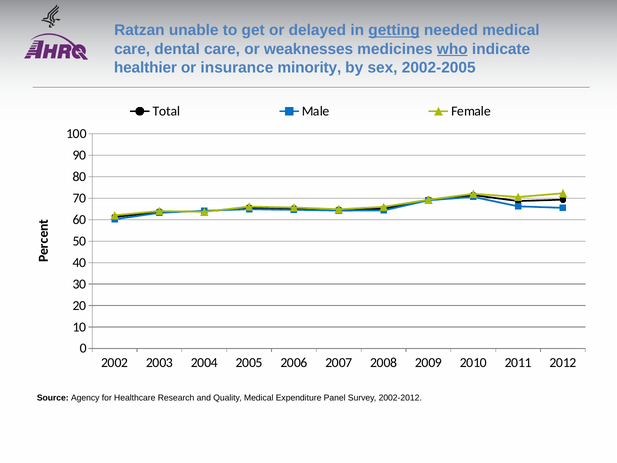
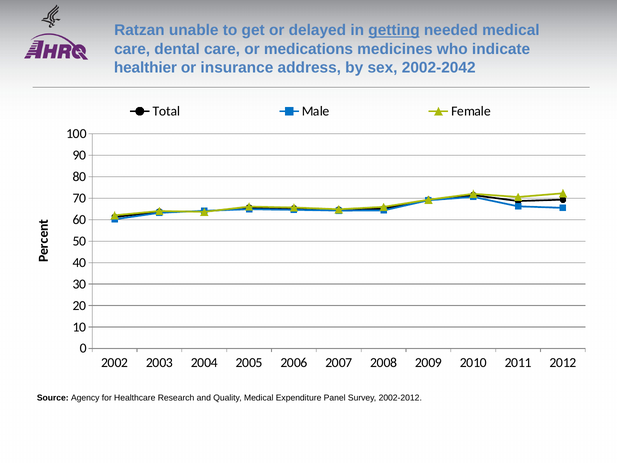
weaknesses: weaknesses -> medications (309, 49)
who underline: present -> none (452, 49)
minority: minority -> address (309, 67)
2002-2005: 2002-2005 -> 2002-2042 (439, 67)
